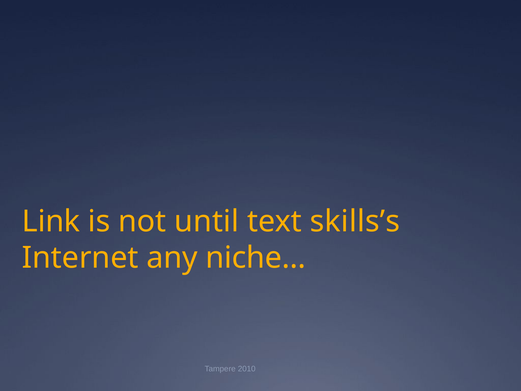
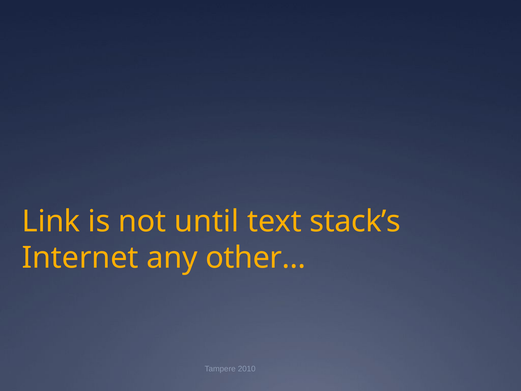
skills’s: skills’s -> stack’s (355, 221)
niche…: niche… -> other… (256, 258)
